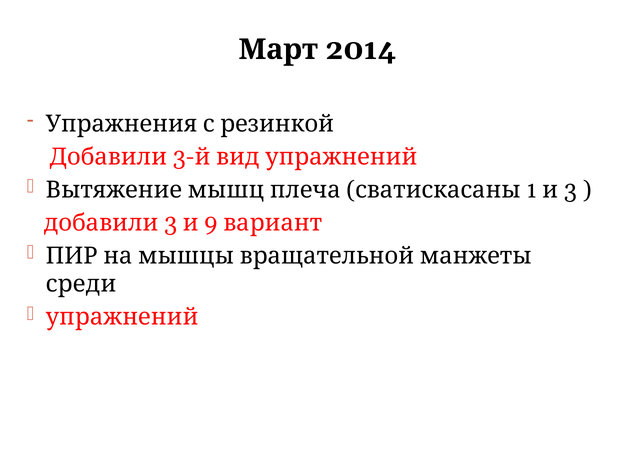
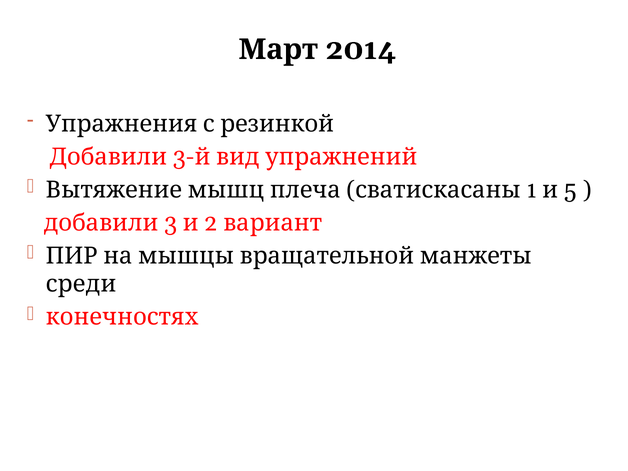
1 3: 3 -> 5 (570, 190)
9: 9 -> 2 (211, 223)
упражнений: упражнений -> конечностях (122, 317)
